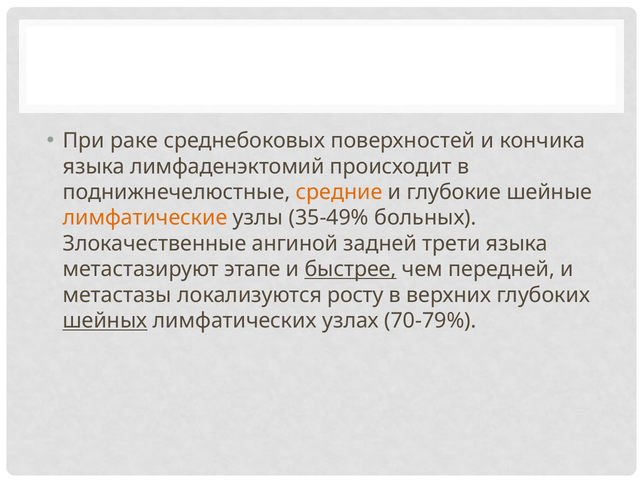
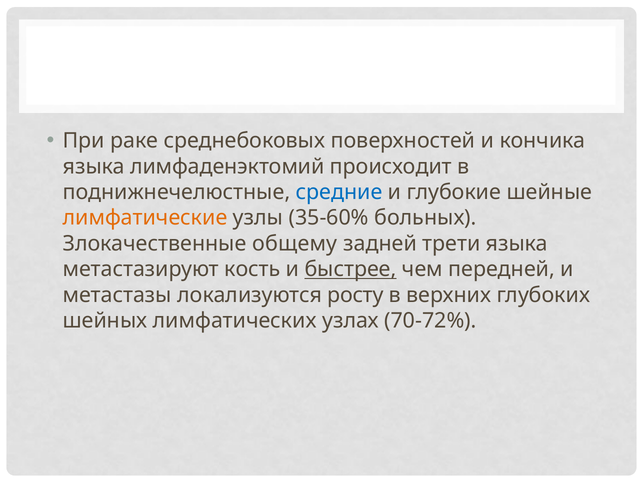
средние colour: orange -> blue (339, 192)
35-49%: 35-49% -> 35-60% (329, 218)
ангиной: ангиной -> общему (295, 244)
этапе: этапе -> кость (252, 269)
шейных underline: present -> none (105, 321)
70-79%: 70-79% -> 70-72% (430, 321)
